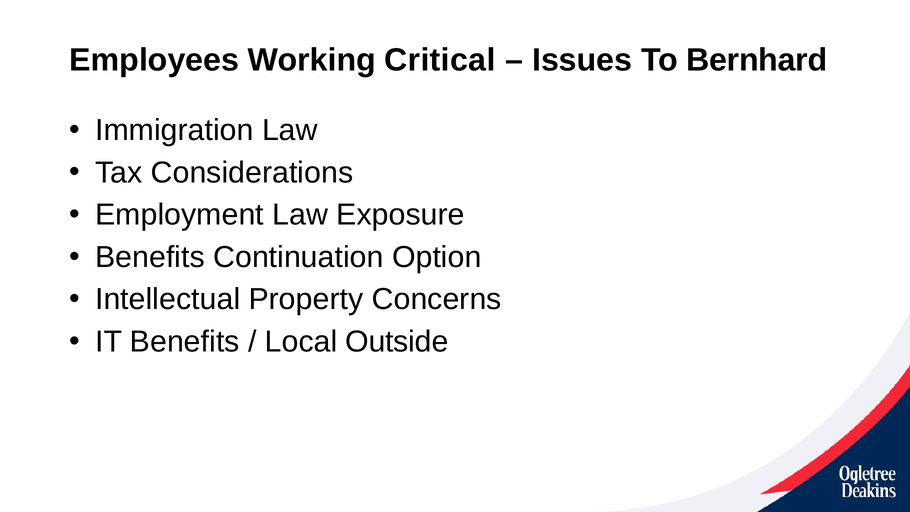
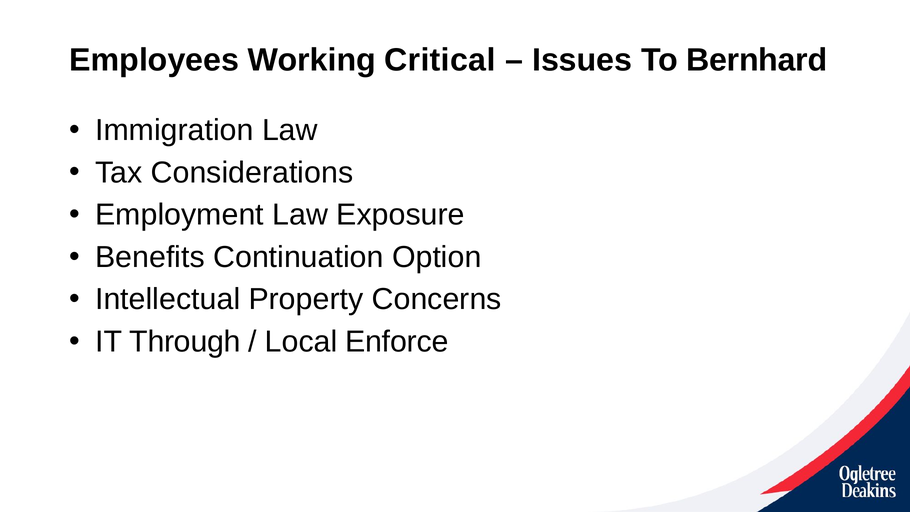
IT Benefits: Benefits -> Through (185, 342)
Outside: Outside -> Enforce (397, 342)
